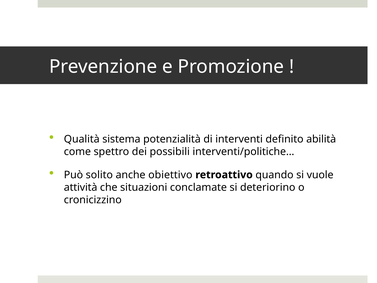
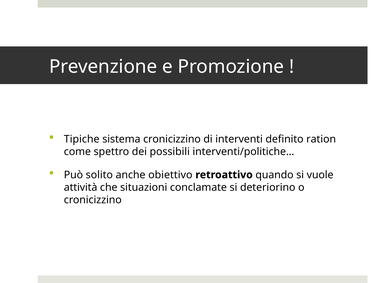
Qualità: Qualità -> Tipiche (82, 139)
sistema potenzialità: potenzialità -> cronicizzino (172, 139)
abilità: abilità -> ration (321, 139)
